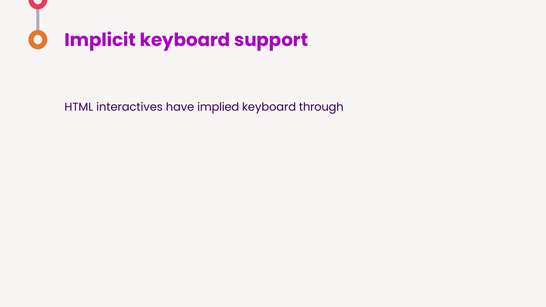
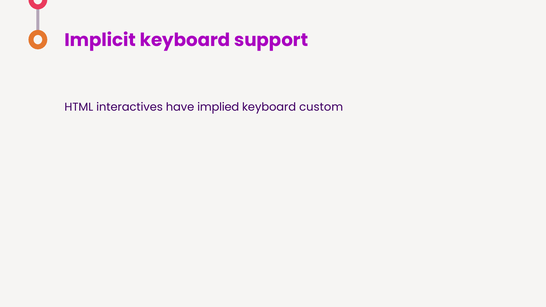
through: through -> custom (321, 107)
